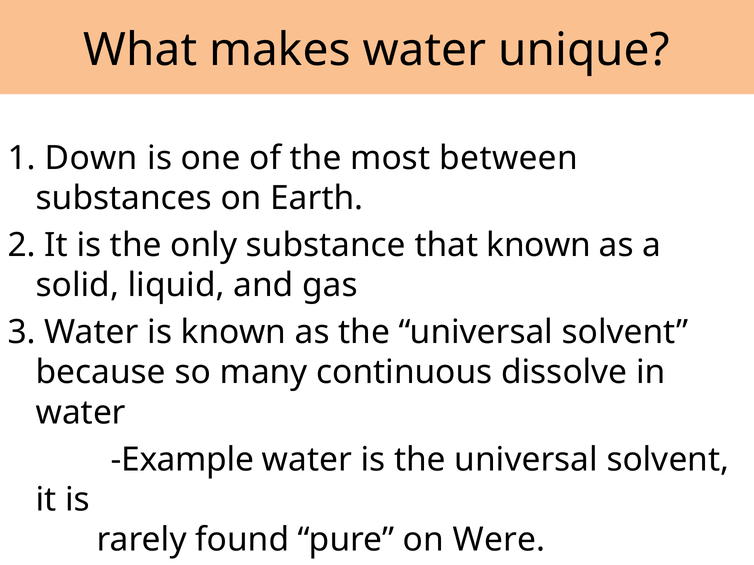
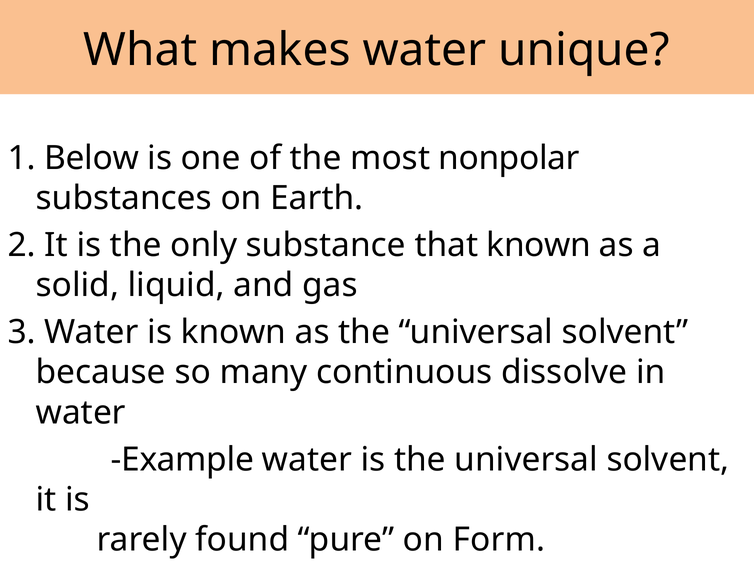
Down: Down -> Below (92, 158)
between: between -> nonpolar (509, 158)
Were: Were -> Form (499, 540)
